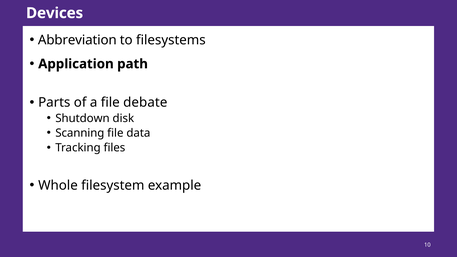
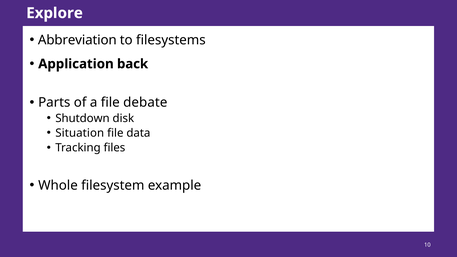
Devices: Devices -> Explore (55, 13)
path: path -> back (133, 64)
Scanning: Scanning -> Situation (80, 133)
